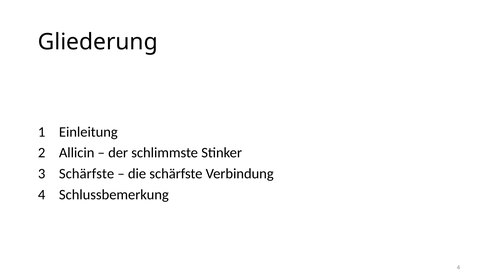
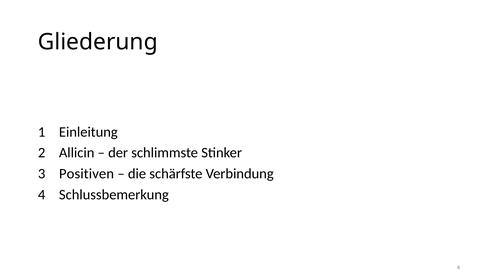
Schärfste: Schärfste -> Positiven (87, 174)
